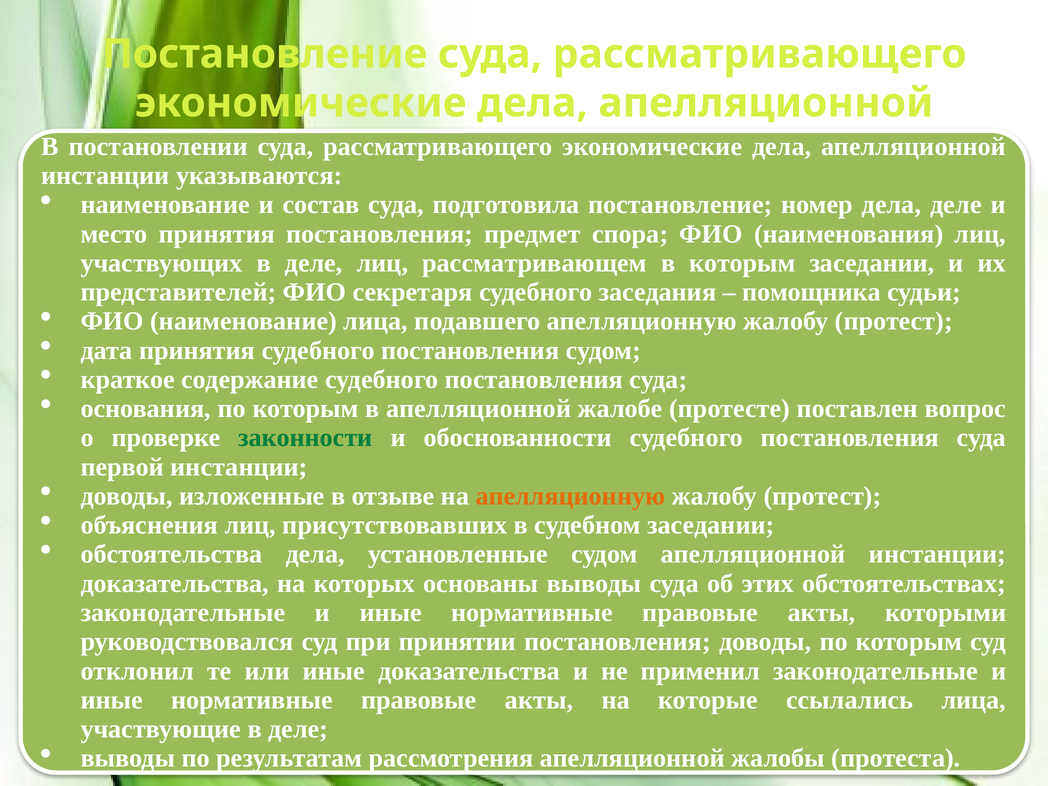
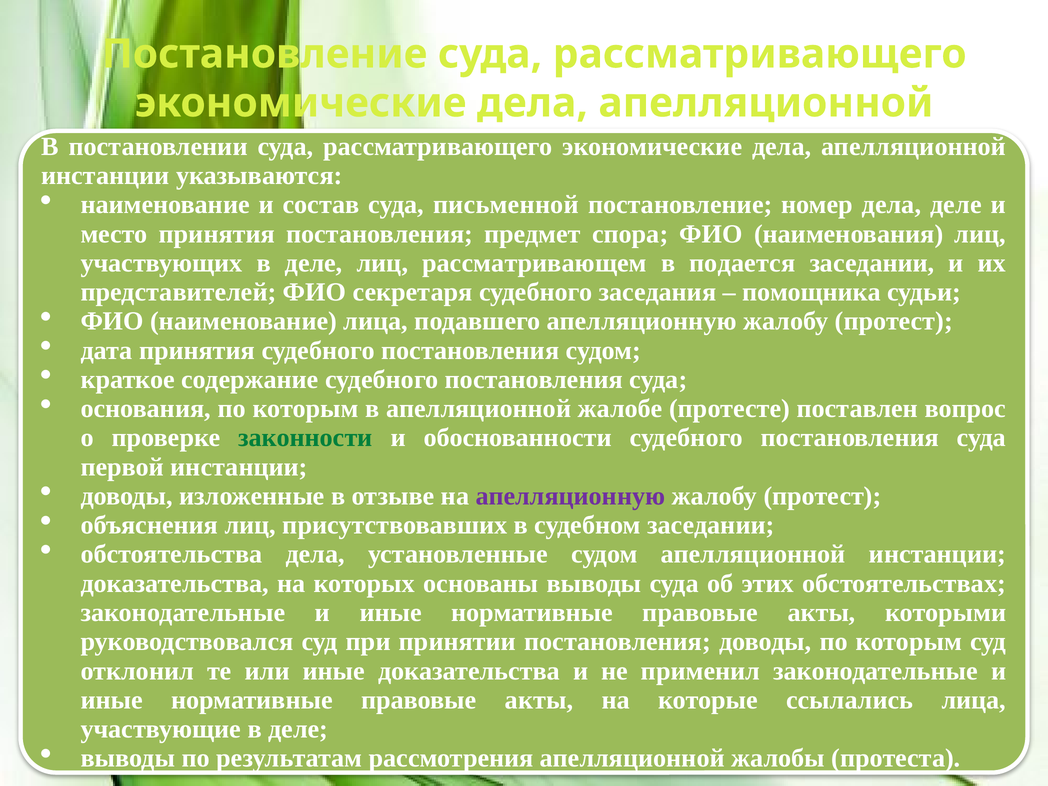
подготовила: подготовила -> письменной (506, 205)
в которым: которым -> подается (742, 263)
апелляционную colour: orange -> purple (570, 496)
